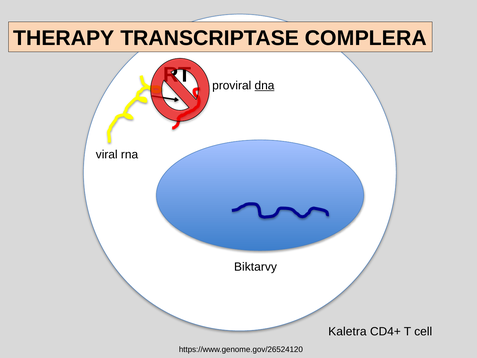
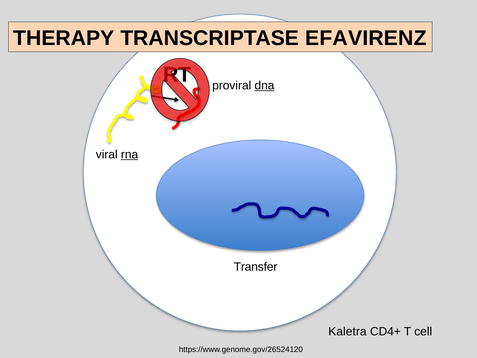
COMPLERA: COMPLERA -> EFAVIRENZ (366, 38)
rna underline: none -> present (130, 154)
Biktarvy: Biktarvy -> Transfer (256, 267)
